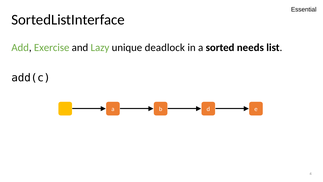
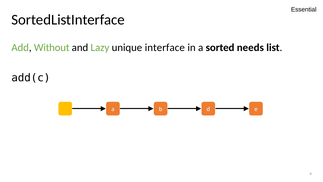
Exercise: Exercise -> Without (52, 47)
deadlock: deadlock -> interface (165, 47)
